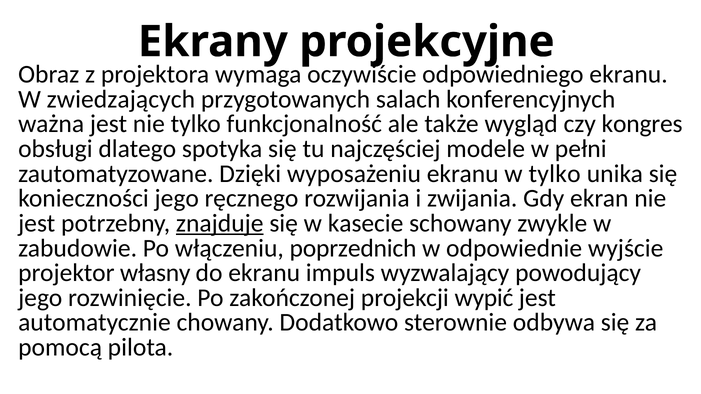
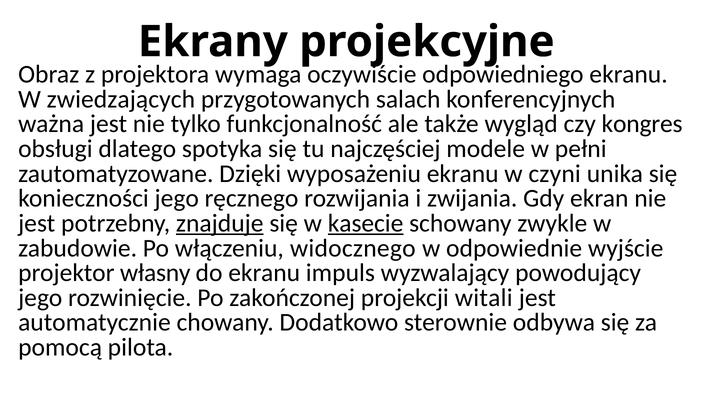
w tylko: tylko -> czyni (555, 174)
kasecie underline: none -> present (366, 223)
poprzednich: poprzednich -> widocznego (353, 248)
wypić: wypić -> witali (484, 298)
